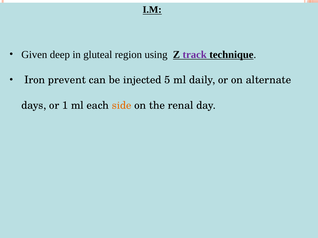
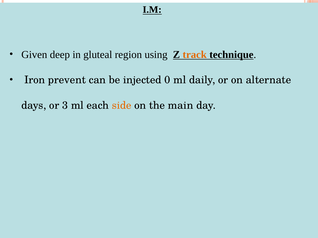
track colour: purple -> orange (195, 55)
5: 5 -> 0 (167, 80)
1: 1 -> 3 (65, 106)
renal: renal -> main (181, 106)
